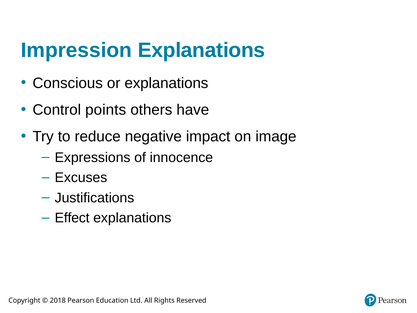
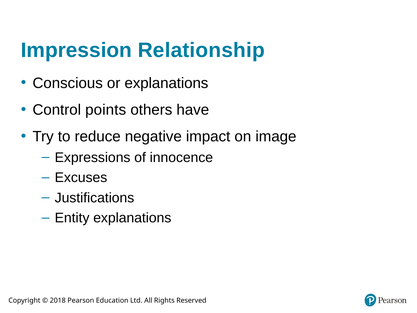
Impression Explanations: Explanations -> Relationship (201, 50)
Effect: Effect -> Entity (72, 218)
